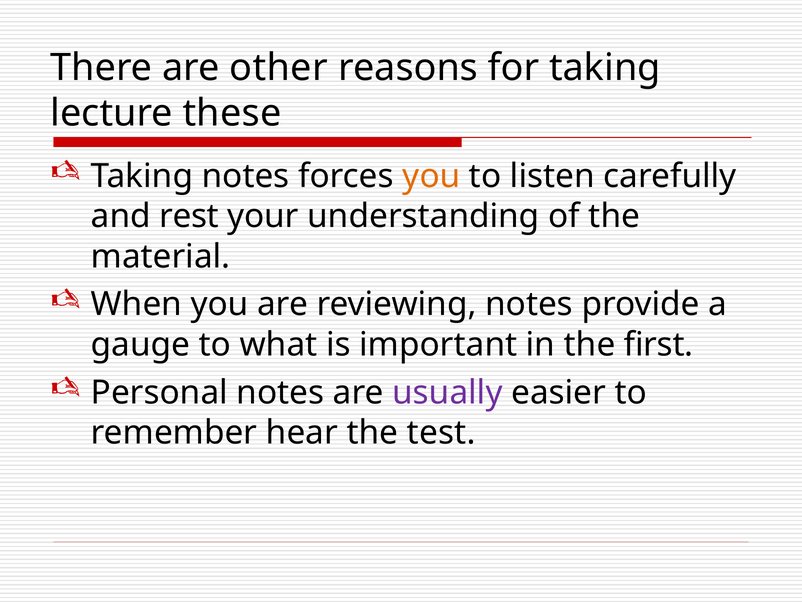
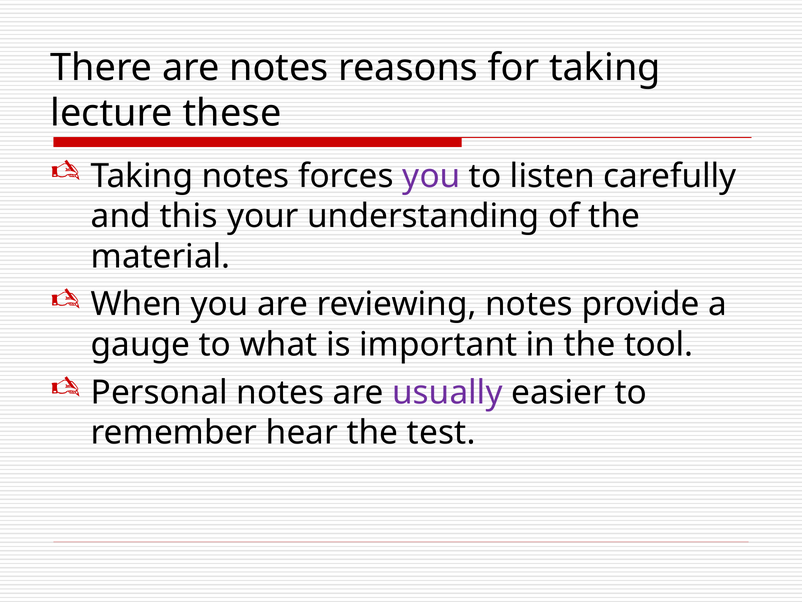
are other: other -> notes (279, 68)
you colour: orange -> purple (431, 176)
rest: rest -> this (189, 216)
first: first -> tool (659, 344)
